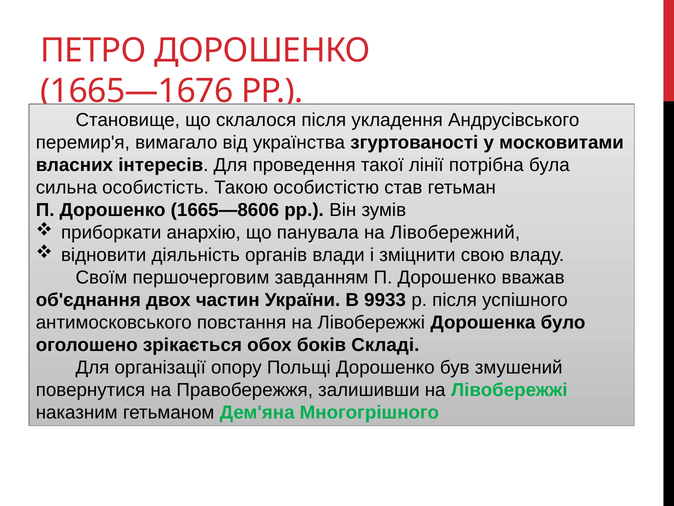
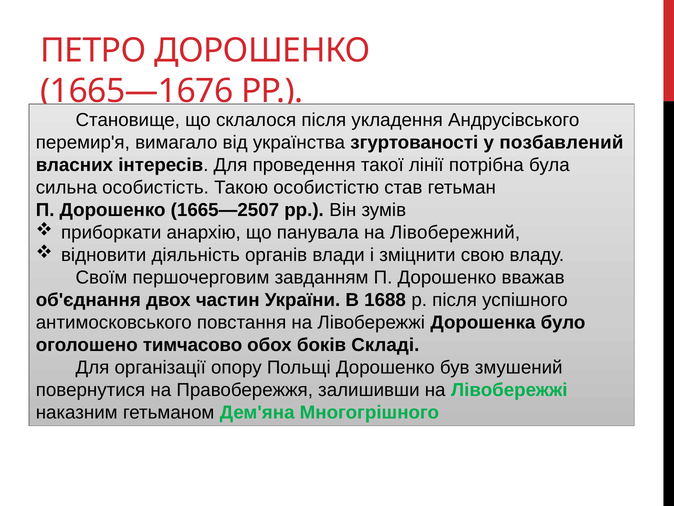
московитами: московитами -> позбавлений (561, 142)
1665—8606: 1665—8606 -> 1665—2507 (225, 210)
9933: 9933 -> 1688 (385, 300)
зрікається: зрікається -> тимчасово (193, 345)
